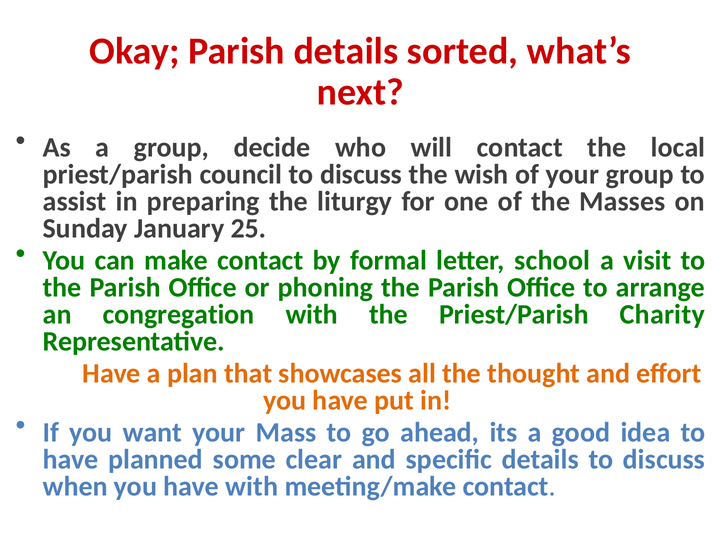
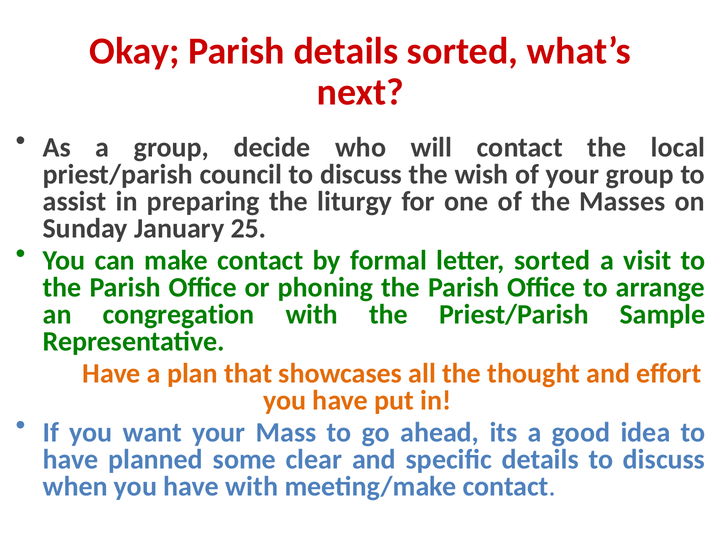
letter school: school -> sorted (552, 260)
Charity: Charity -> Sample (662, 314)
